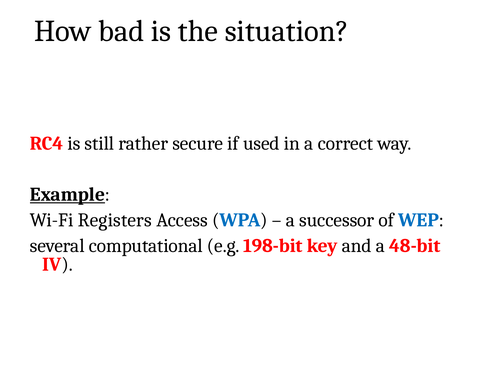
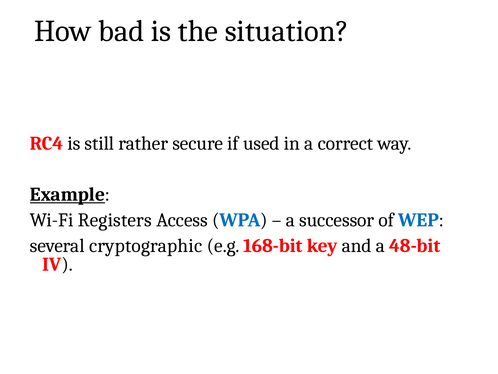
computational: computational -> cryptographic (146, 245)
198-bit: 198-bit -> 168-bit (273, 245)
